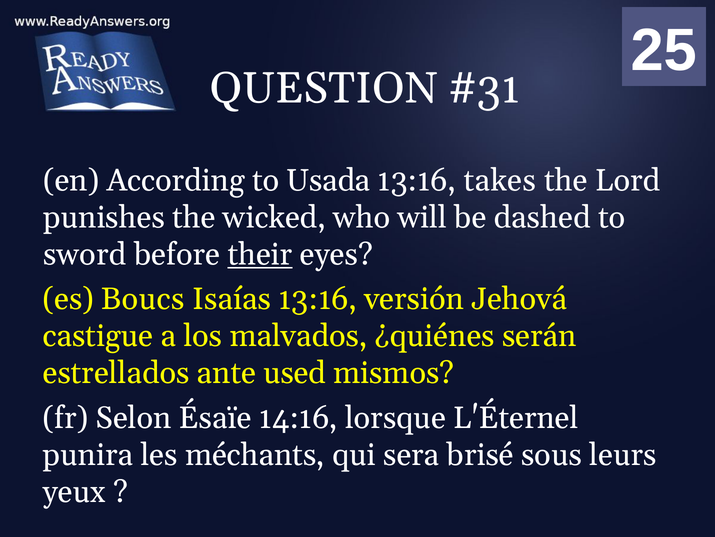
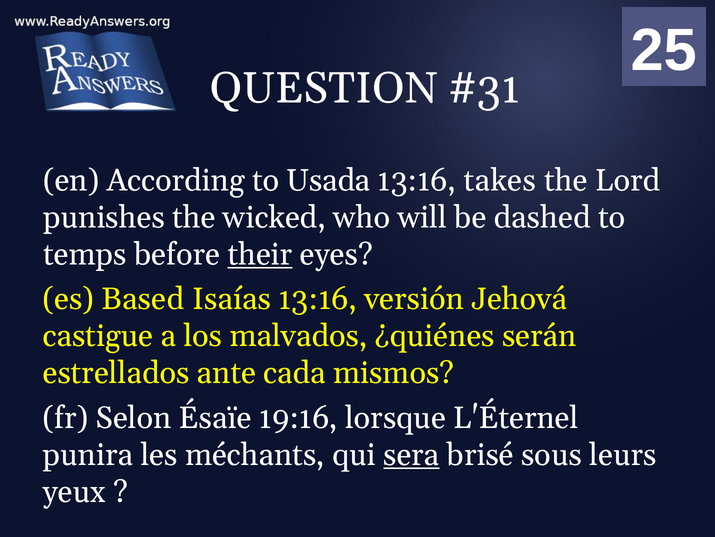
sword: sword -> temps (85, 254)
Boucs: Boucs -> Based (143, 299)
used: used -> cada (295, 373)
14:16: 14:16 -> 19:16 (298, 417)
sera underline: none -> present (411, 454)
